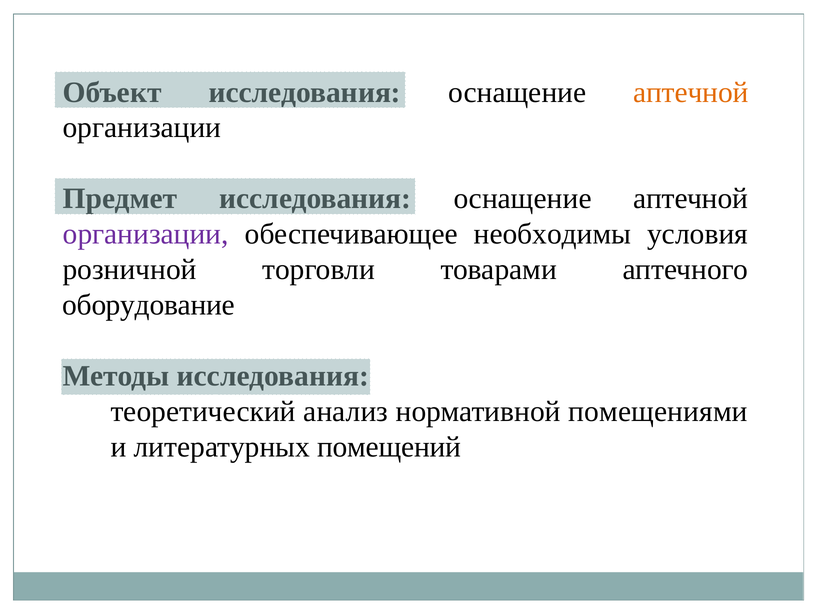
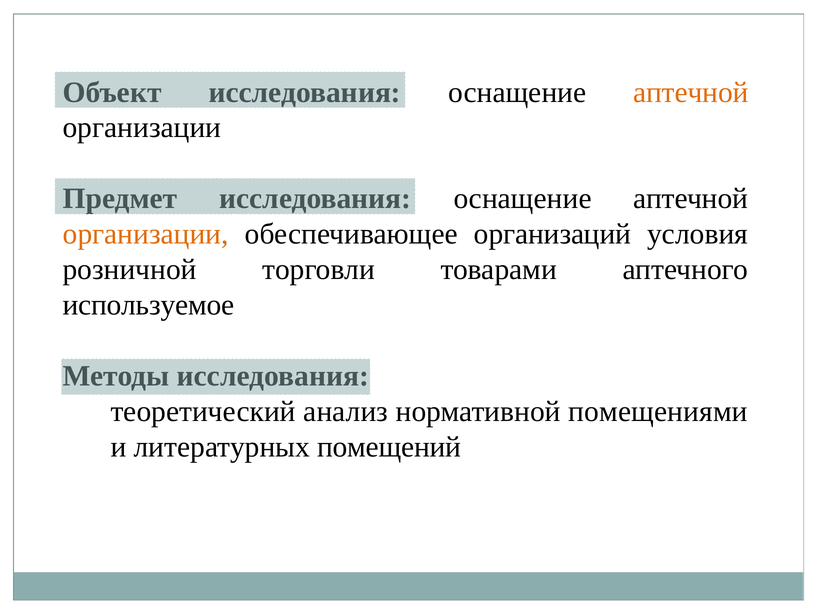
организации colour: purple -> orange (146, 234)
необходимы: необходимы -> организаций (553, 234)
оборудование: оборудование -> используемое (148, 305)
